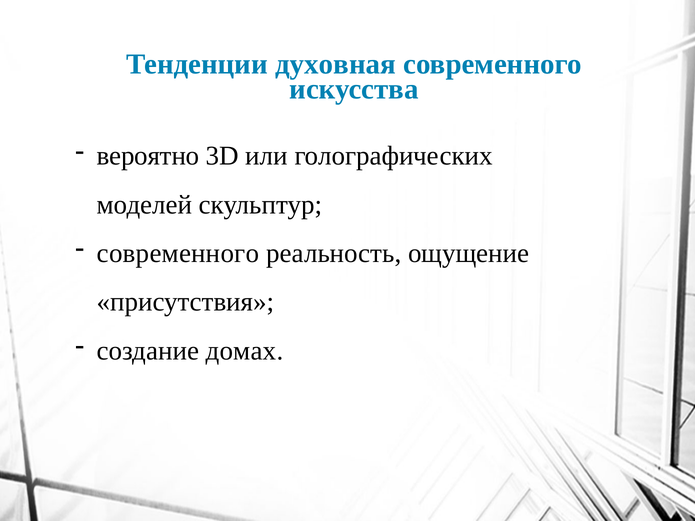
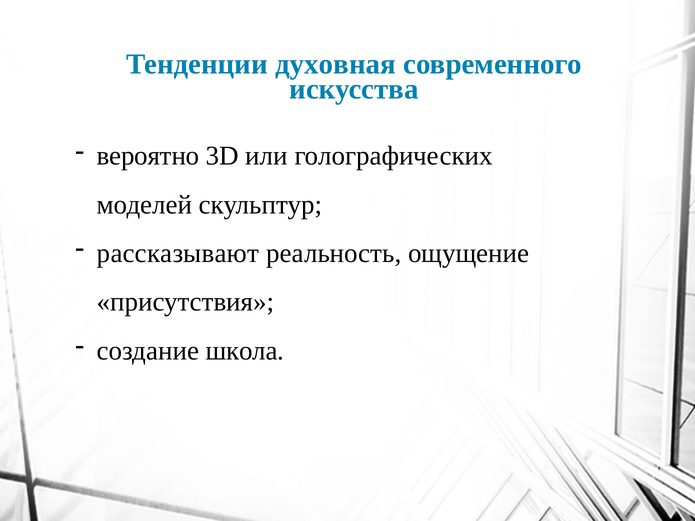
современного: современного -> рассказывают (178, 253)
домах: домах -> школа (245, 351)
